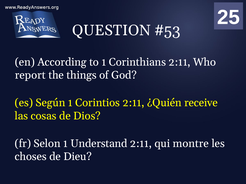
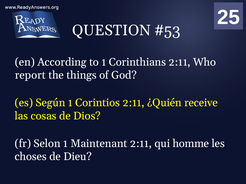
Understand: Understand -> Maintenant (99, 144)
montre: montre -> homme (191, 144)
